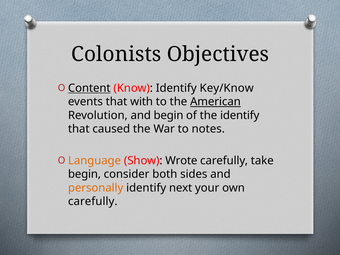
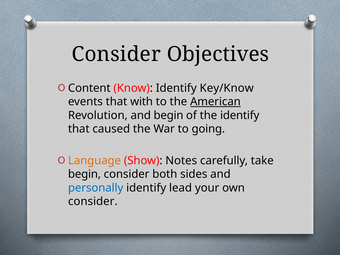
Colonists: Colonists -> Consider (116, 54)
Content underline: present -> none (89, 88)
notes: notes -> going (208, 129)
Wrote: Wrote -> Notes (181, 161)
personally colour: orange -> blue (96, 188)
next: next -> lead (181, 188)
carefully: carefully -> consider (93, 201)
